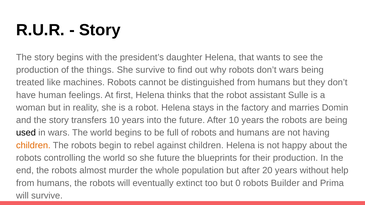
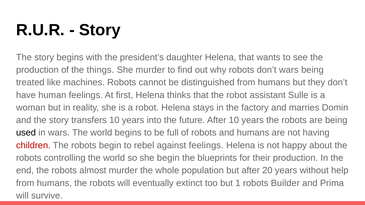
She survive: survive -> murder (150, 70)
children colour: orange -> red (33, 146)
against children: children -> feelings (206, 146)
she future: future -> begin (168, 158)
0: 0 -> 1 (238, 183)
